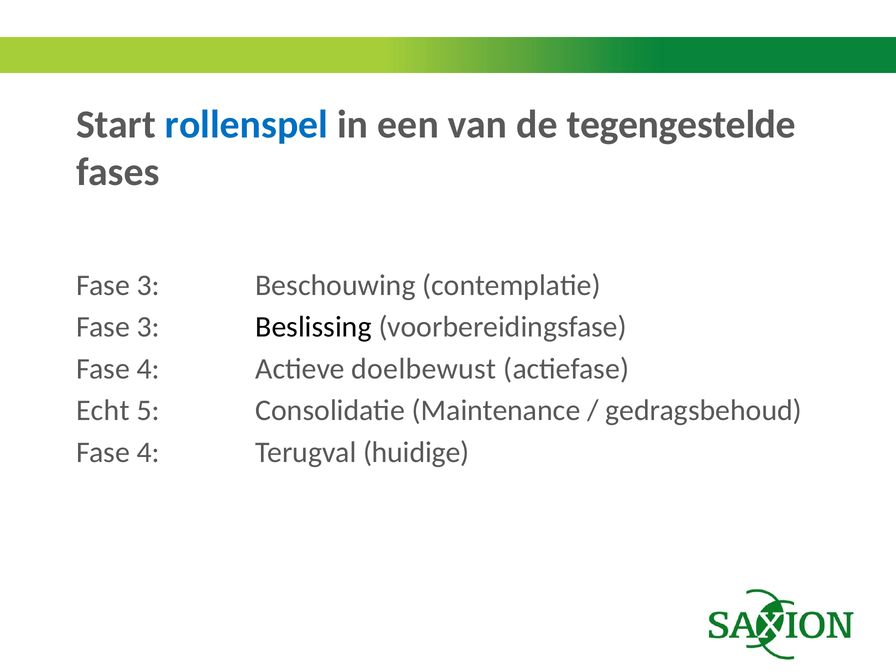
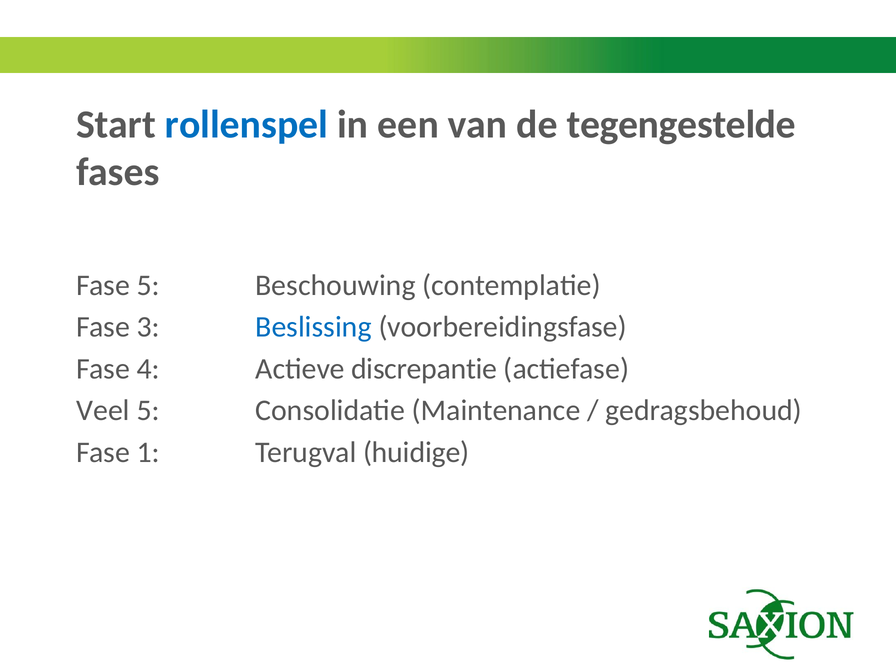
3: 3 -> 5 (148, 285)
Beslissing colour: black -> blue (314, 327)
doelbewust: doelbewust -> discrepantie (424, 369)
Echt: Echt -> Veel (103, 411)
4: 4 -> 1 (148, 452)
